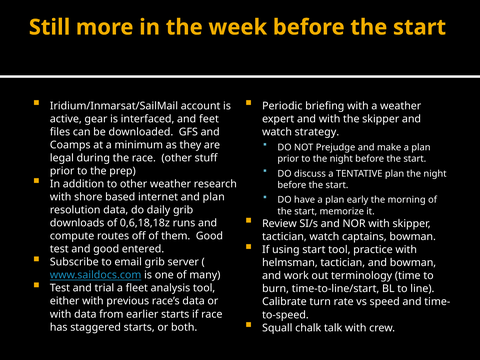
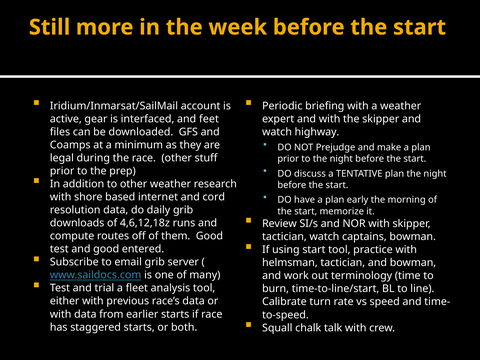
strategy: strategy -> highway (317, 132)
and plan: plan -> cord (214, 197)
0,6,18,18z: 0,6,18,18z -> 4,6,12,18z (145, 223)
